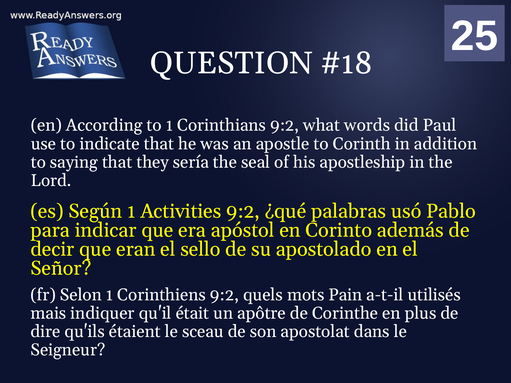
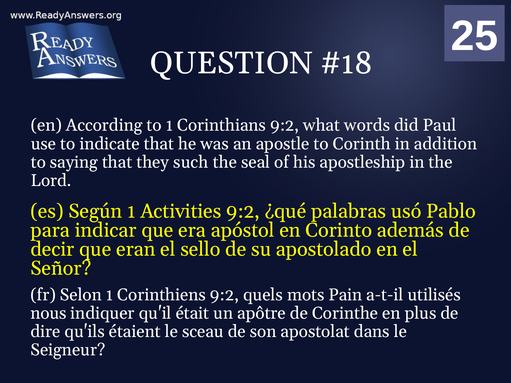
sería: sería -> such (191, 162)
mais: mais -> nous (48, 313)
